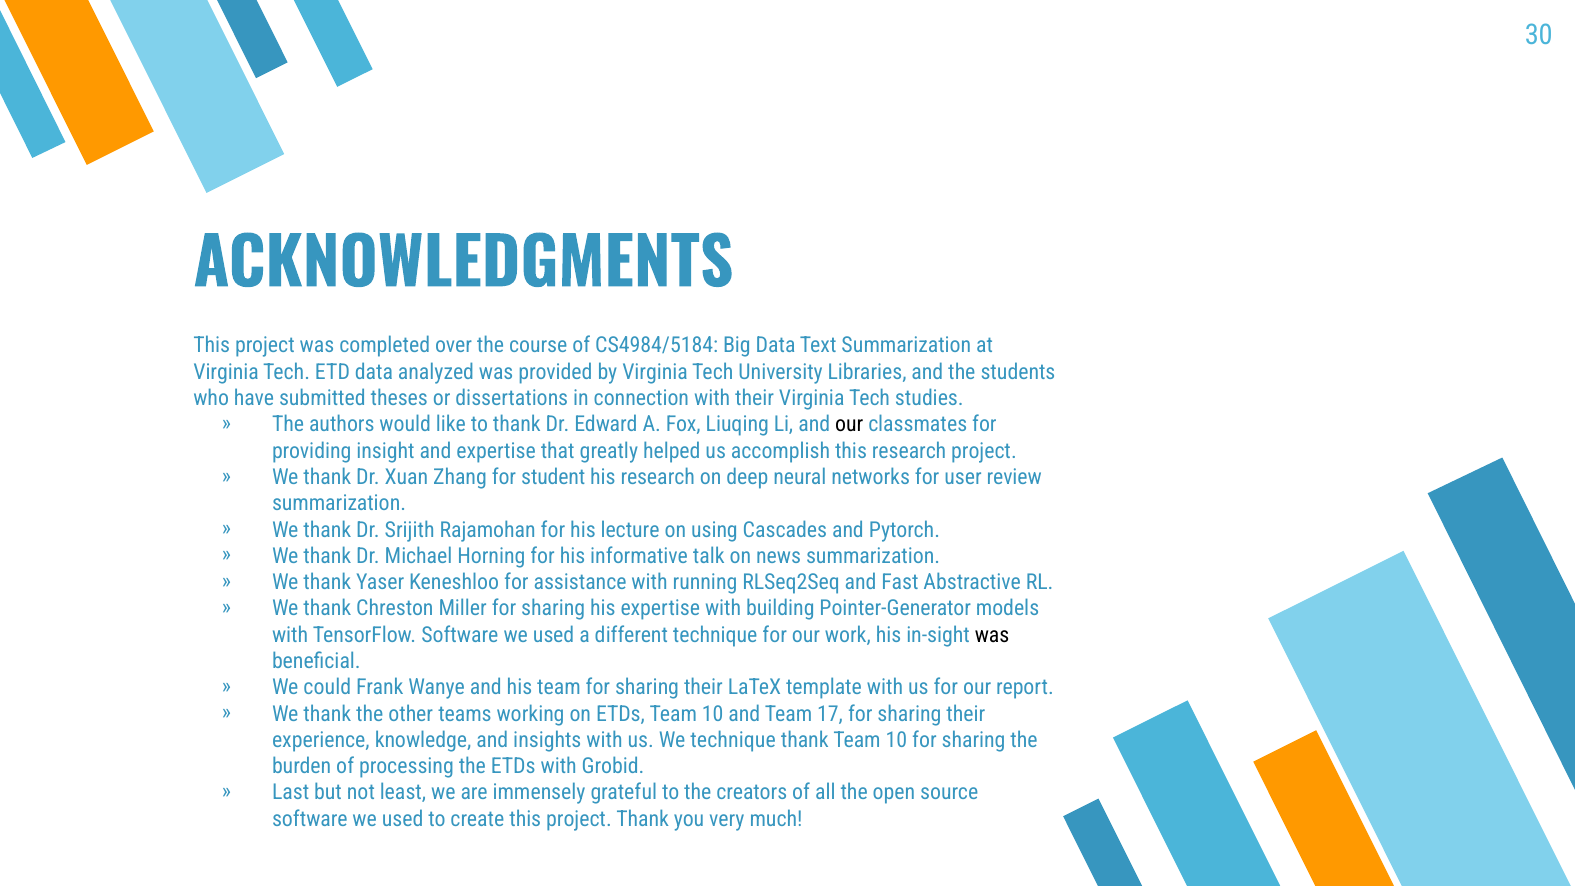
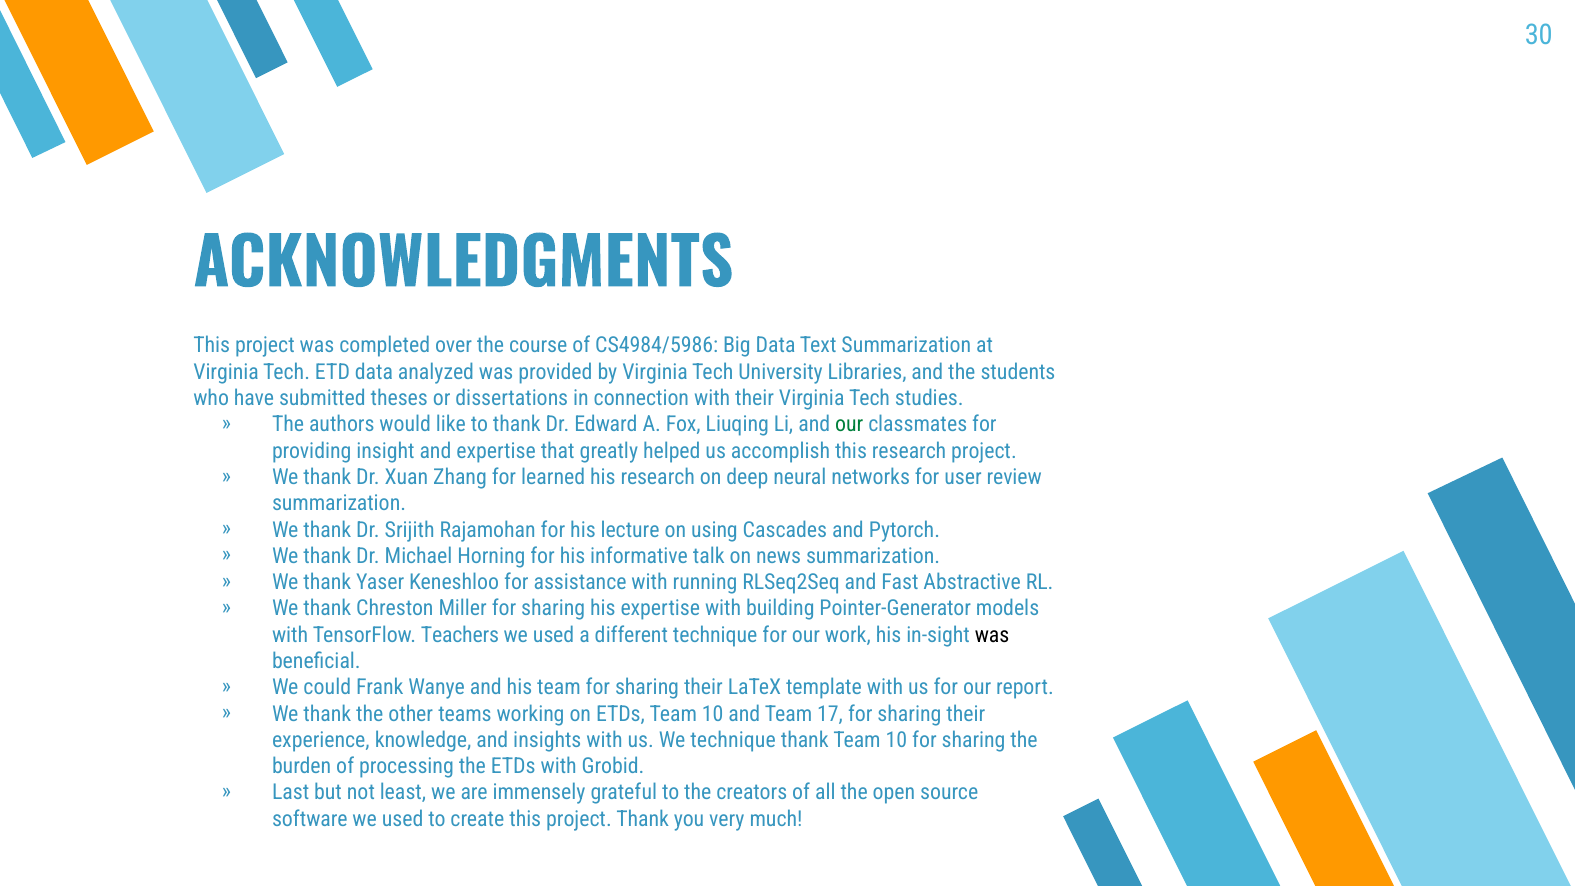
CS4984/5184: CS4984/5184 -> CS4984/5986 (657, 346)
our colour: black -> green (849, 425)
student: student -> learned (553, 477)
TensorFlow Software: Software -> Teachers (460, 635)
